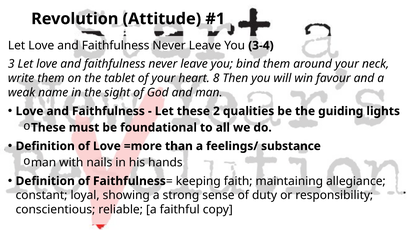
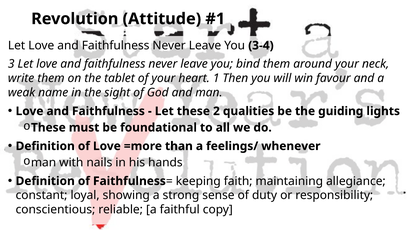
8: 8 -> 1 (216, 78)
substance: substance -> whenever (291, 146)
